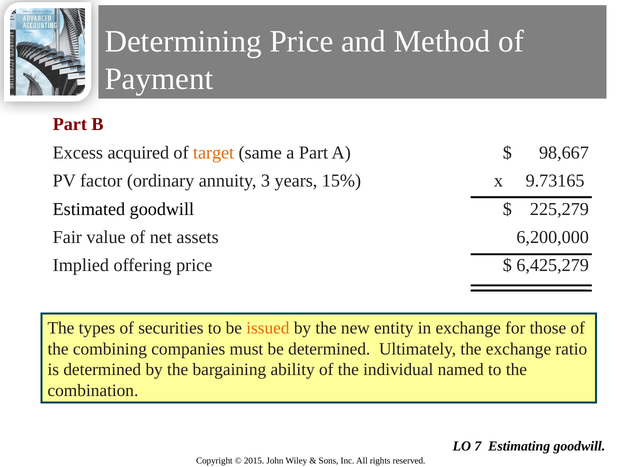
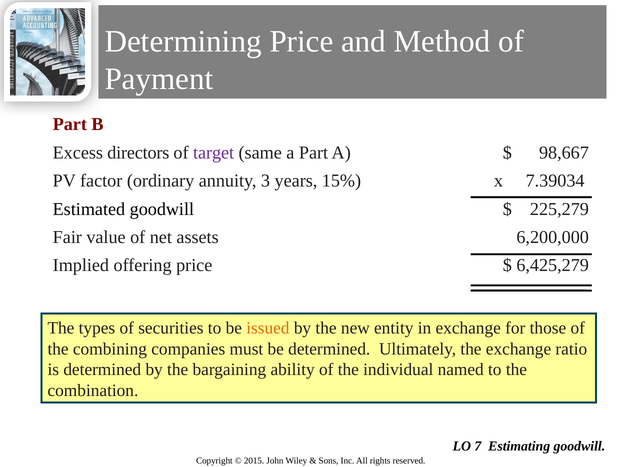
acquired: acquired -> directors (138, 153)
target colour: orange -> purple (214, 153)
9.73165: 9.73165 -> 7.39034 (555, 181)
